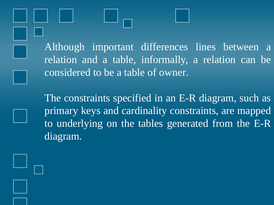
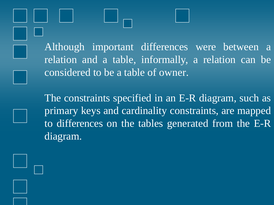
lines: lines -> were (206, 47)
to underlying: underlying -> differences (80, 124)
